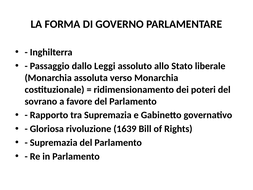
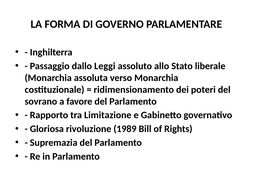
tra Supremazia: Supremazia -> Limitazione (108, 115)
1639: 1639 -> 1989 (125, 129)
